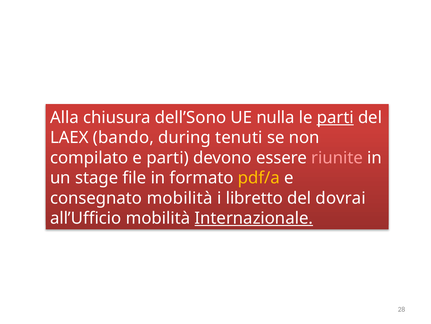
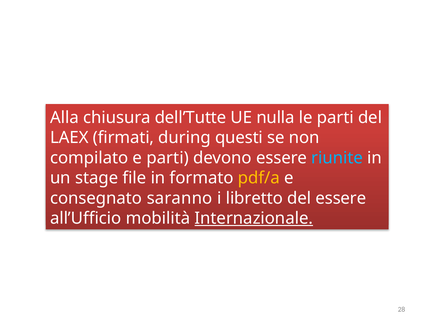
dell’Sono: dell’Sono -> dell’Tutte (191, 117)
parti underline: present -> none (335, 117)
bando: bando -> firmati (123, 137)
tenuti: tenuti -> questi (239, 137)
riunite colour: pink -> light blue (337, 158)
consegnato mobilità: mobilità -> saranno (180, 198)
del dovrai: dovrai -> essere (341, 198)
